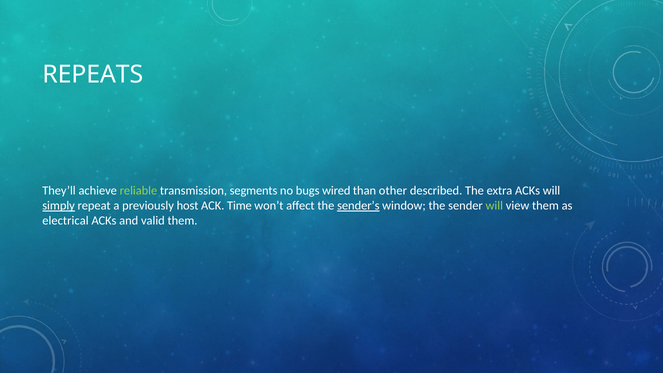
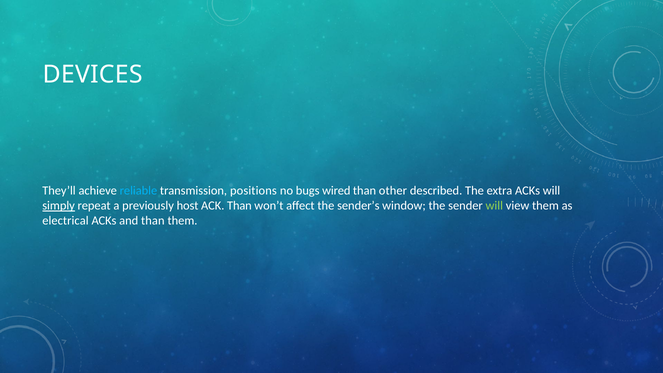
REPEATS: REPEATS -> DEVICES (93, 74)
reliable colour: light green -> light blue (138, 191)
segments: segments -> positions (253, 191)
ACK Time: Time -> Than (239, 206)
sender’s underline: present -> none (358, 206)
and valid: valid -> than (153, 221)
